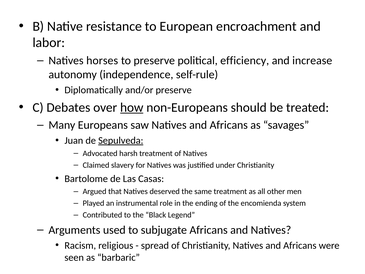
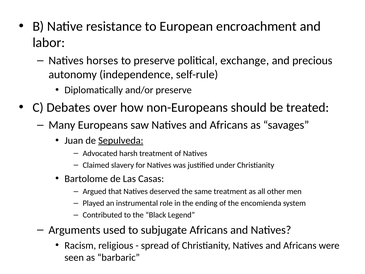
efficiency: efficiency -> exchange (245, 61)
increase: increase -> precious (312, 61)
how underline: present -> none (132, 107)
